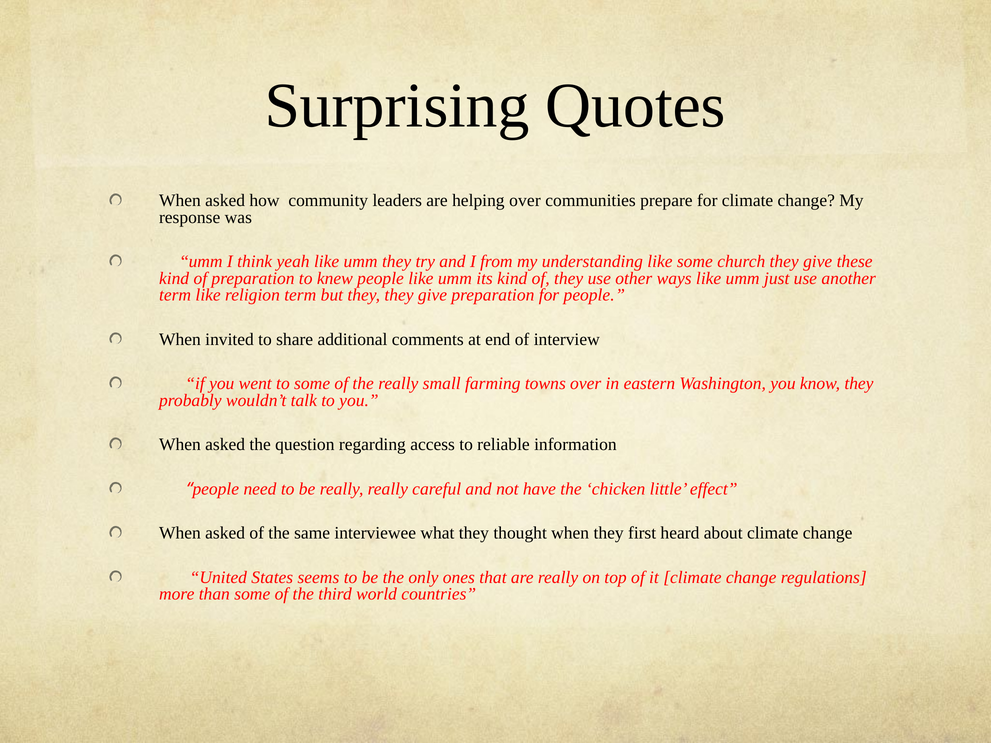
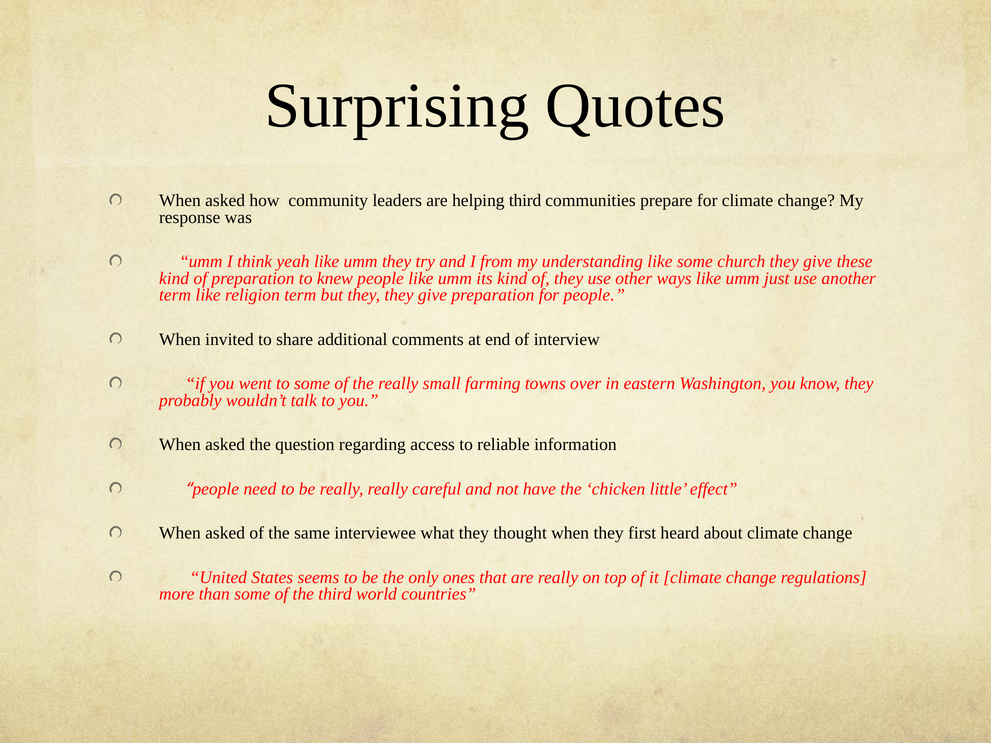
helping over: over -> third (525, 201)
